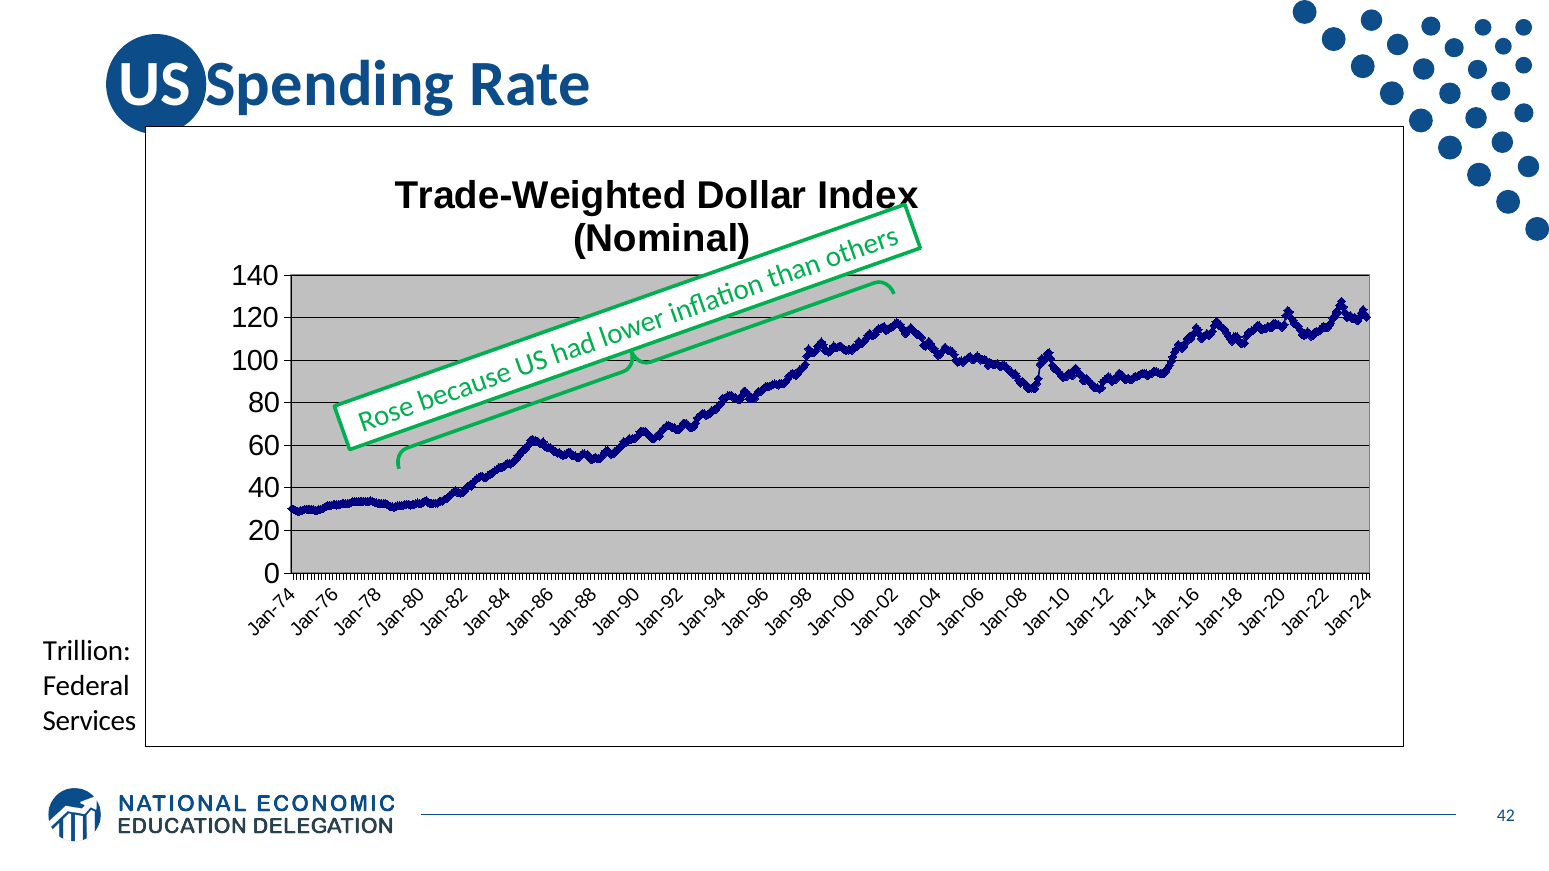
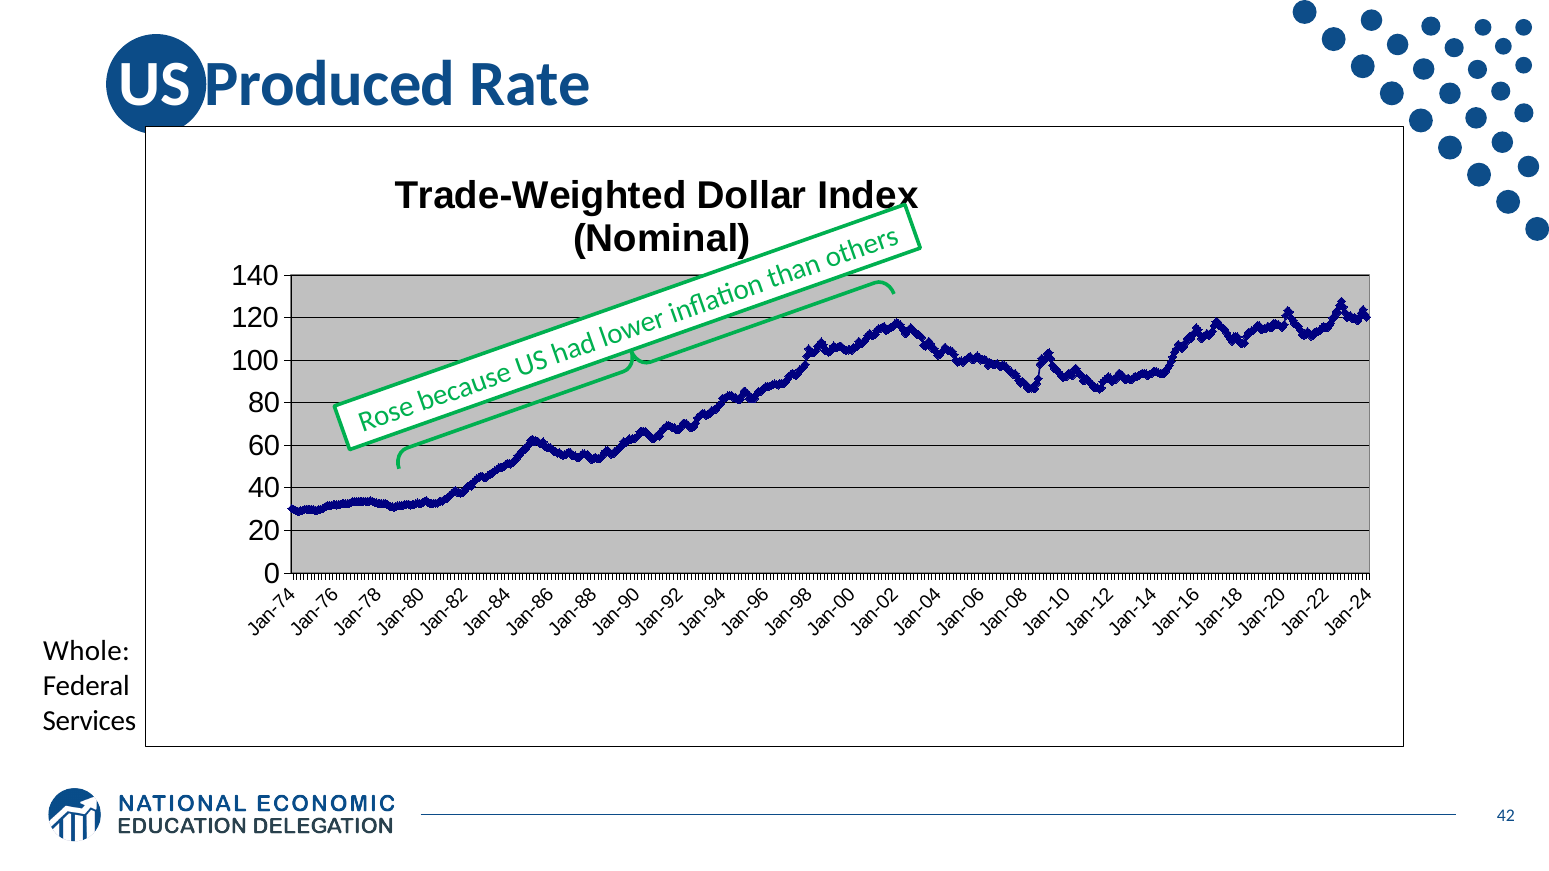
Spending: Spending -> Produced (330, 84)
Trillion: Trillion -> Whole (87, 652)
